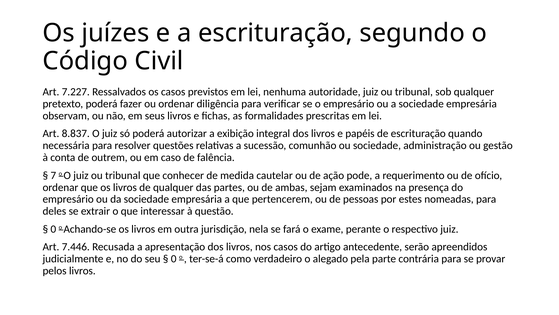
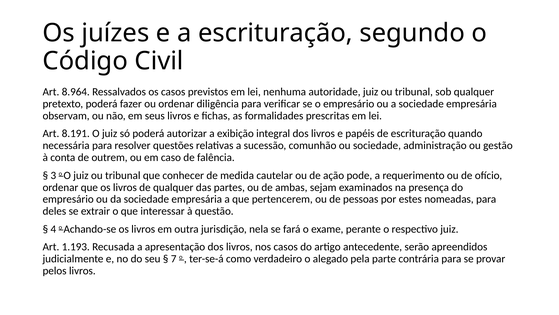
7.227: 7.227 -> 8.964 (76, 92)
8.837: 8.837 -> 8.191 (76, 133)
7: 7 -> 3 (53, 175)
0: 0 -> 4 (53, 229)
7.446: 7.446 -> 1.193 (76, 246)
0: 0 -> 7 (174, 258)
